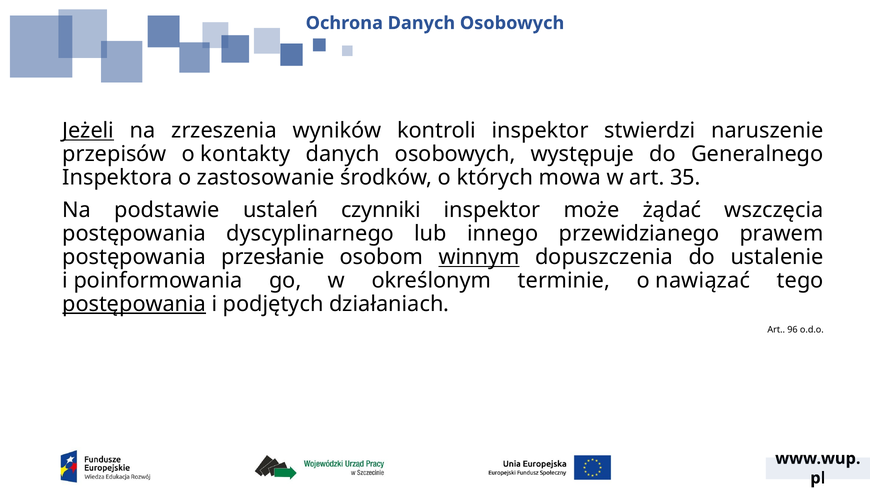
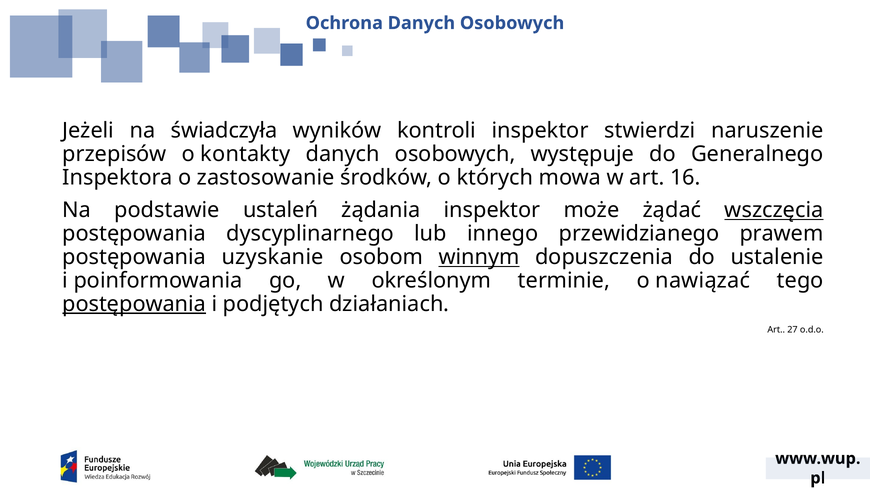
Jeżeli underline: present -> none (88, 131)
zrzeszenia: zrzeszenia -> świadczyła (224, 131)
35: 35 -> 16 (685, 178)
czynniki: czynniki -> żądania (381, 210)
wszczęcia underline: none -> present (774, 210)
przesłanie: przesłanie -> uzyskanie (273, 257)
96: 96 -> 27 (793, 330)
